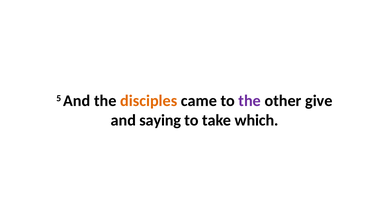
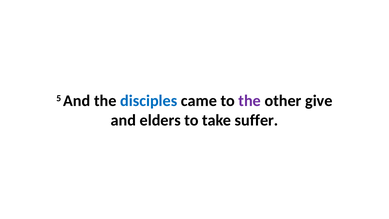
disciples colour: orange -> blue (149, 101)
saying: saying -> elders (160, 120)
which: which -> suffer (256, 120)
